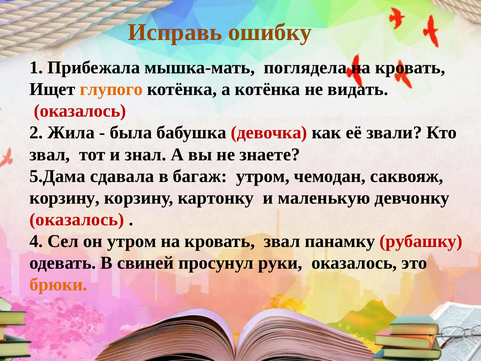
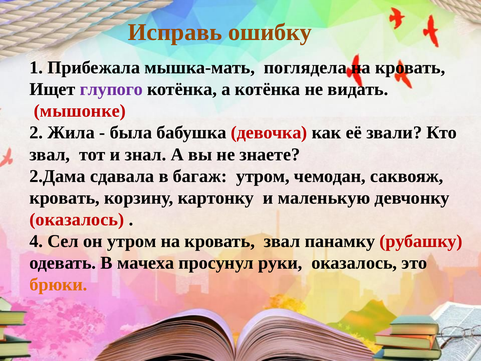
глупого colour: orange -> purple (111, 89)
оказалось: оказалось -> мышонке (80, 111)
5.Дама: 5.Дама -> 2.Дама (57, 176)
корзину: корзину -> кровать (65, 198)
свиней: свиней -> мачеха (146, 263)
